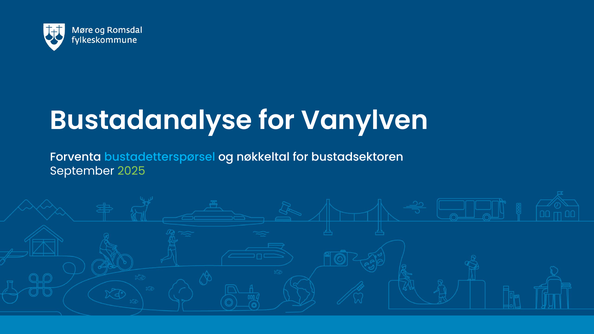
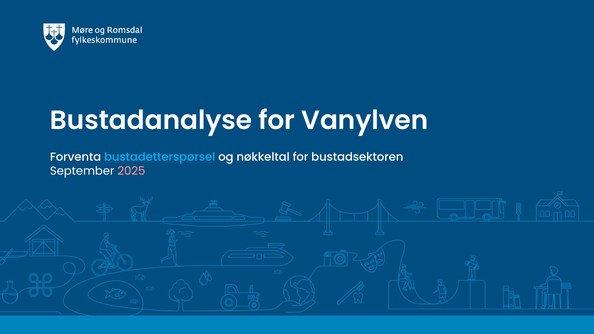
2025 colour: light green -> pink (131, 171)
